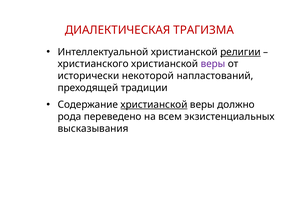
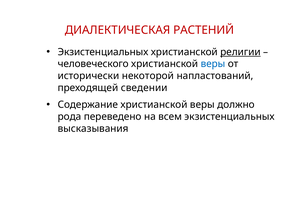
ТРАГИЗМА: ТРАГИЗМА -> РАСТЕНИЙ (204, 30)
Интеллектуальной: Интеллектуальной -> Экзистенциальных (103, 52)
христианского: христианского -> человеческого (93, 64)
веры colour: purple -> blue (213, 64)
традиции: традиции -> сведении (144, 88)
христианской underline: present -> none (154, 105)
